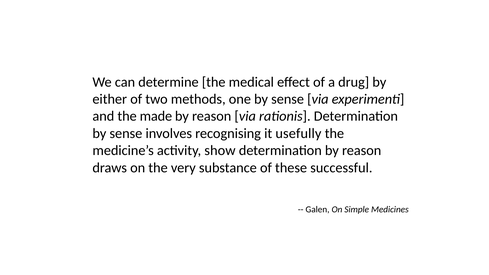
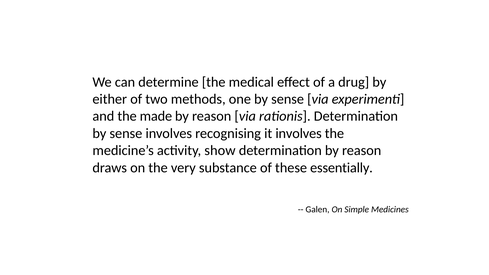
it usefully: usefully -> involves (299, 133)
successful: successful -> essentially (341, 168)
